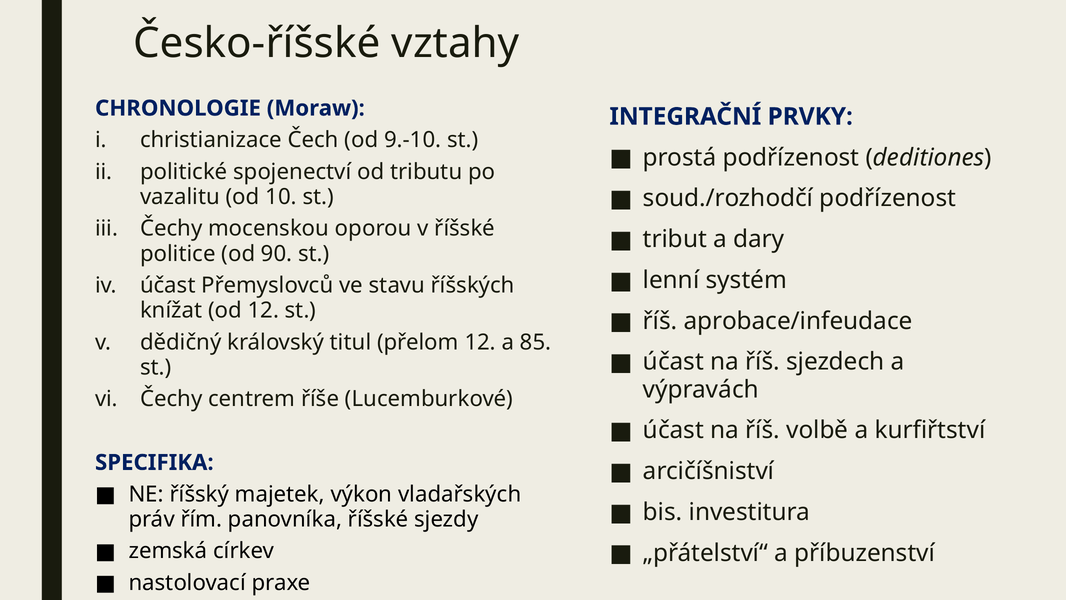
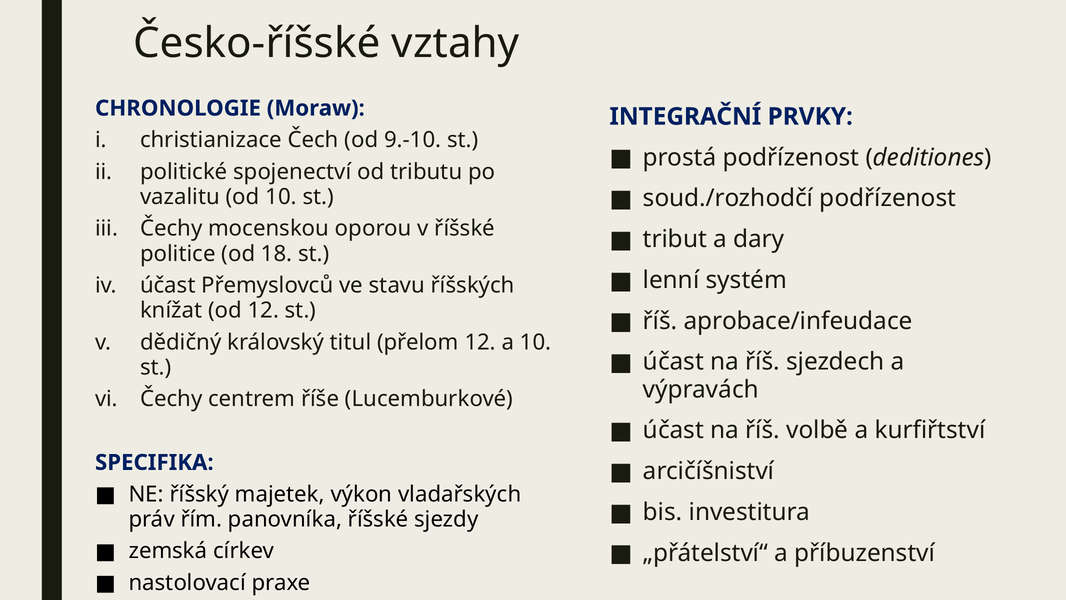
90: 90 -> 18 (277, 254)
a 85: 85 -> 10 (536, 342)
